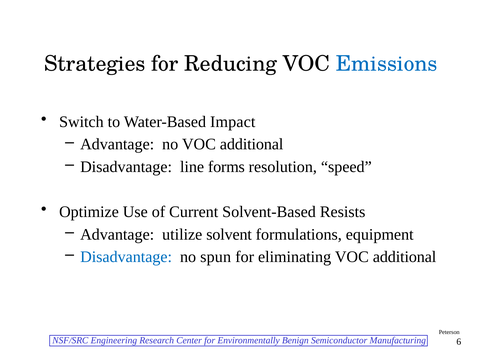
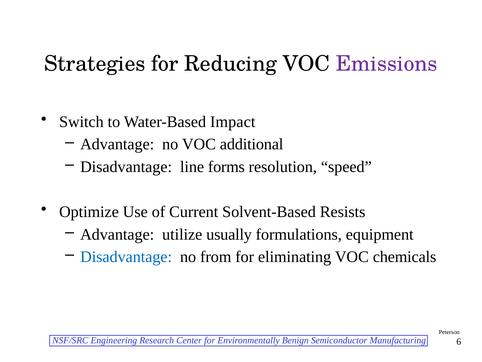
Emissions colour: blue -> purple (387, 64)
solvent: solvent -> usually (229, 234)
spun: spun -> from (216, 257)
eliminating VOC additional: additional -> chemicals (405, 257)
